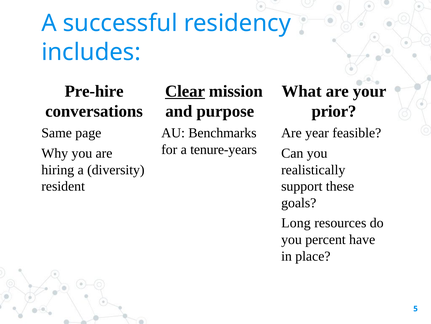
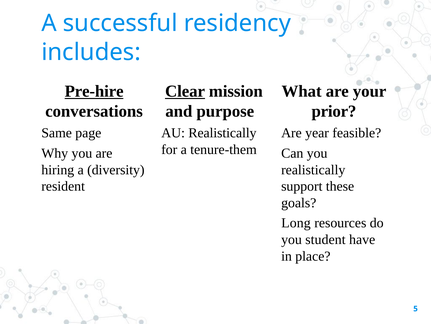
Pre-hire underline: none -> present (94, 91)
AU Benchmarks: Benchmarks -> Realistically (222, 133)
tenure-years: tenure-years -> tenure-them (224, 149)
percent: percent -> student (325, 239)
